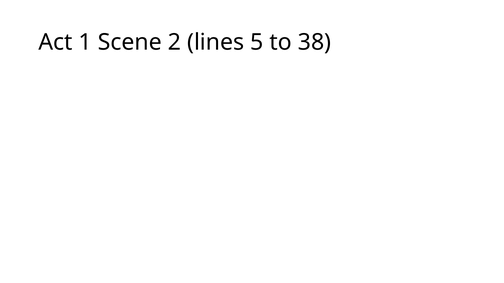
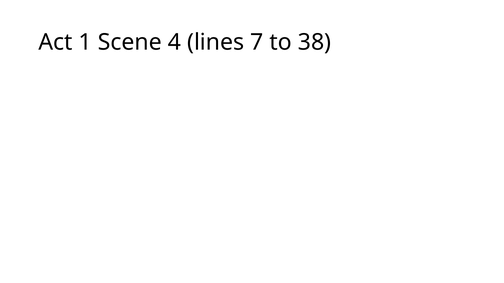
2: 2 -> 4 (174, 42)
5: 5 -> 7 (257, 42)
